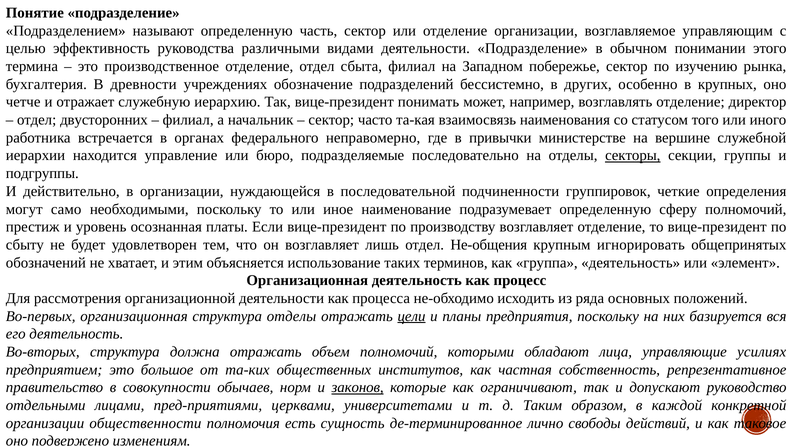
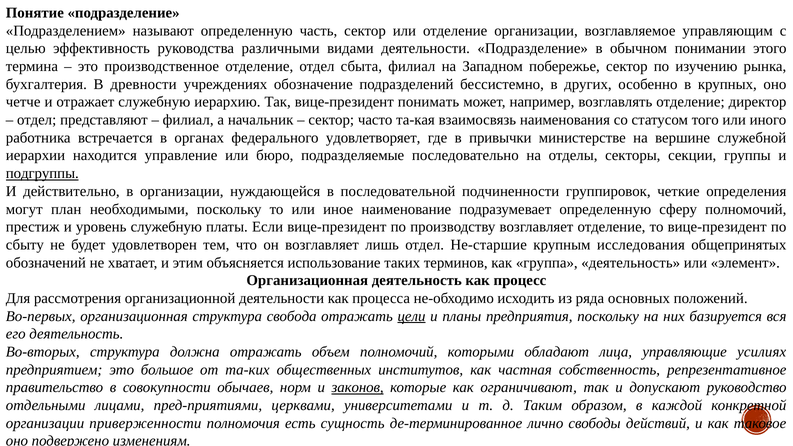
двусторонних: двусторонних -> представляют (104, 120)
неправомерно: неправомерно -> удовлетворяет (373, 138)
секторы underline: present -> none (633, 156)
подгруппы underline: none -> present (42, 173)
само: само -> план (66, 209)
уровень осознанная: осознанная -> служебную (166, 227)
Не-общения: Не-общения -> Не-старшие (489, 245)
игнорировать: игнорировать -> исследования (641, 245)
структура отделы: отделы -> свобода (292, 316)
общественности: общественности -> приверженности (145, 423)
